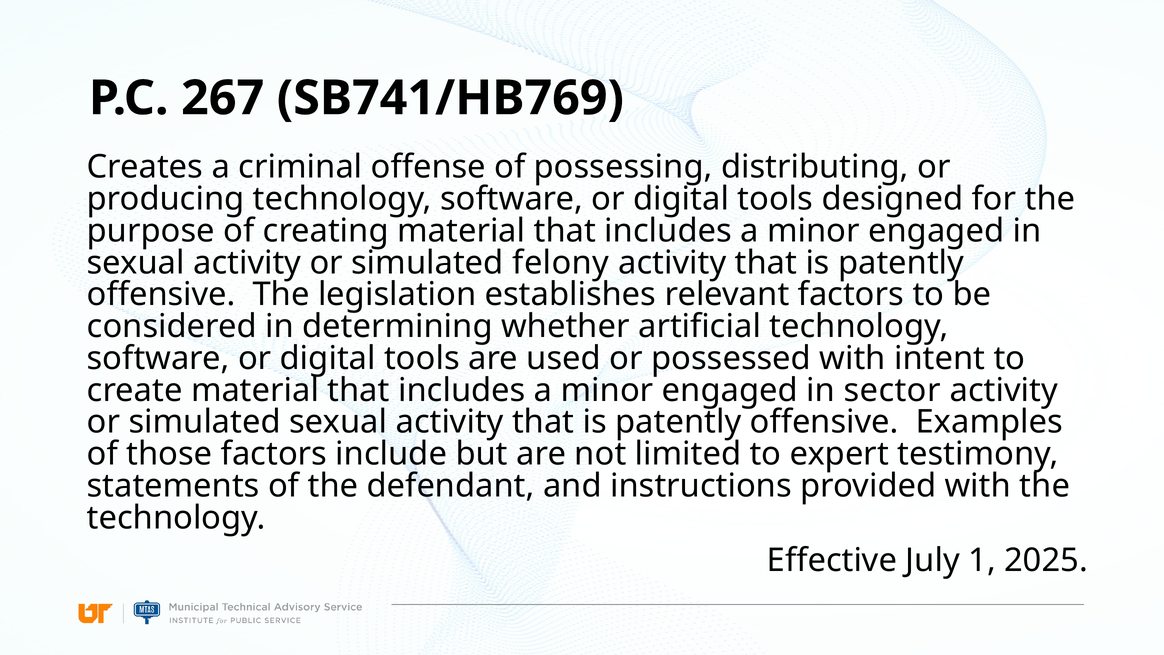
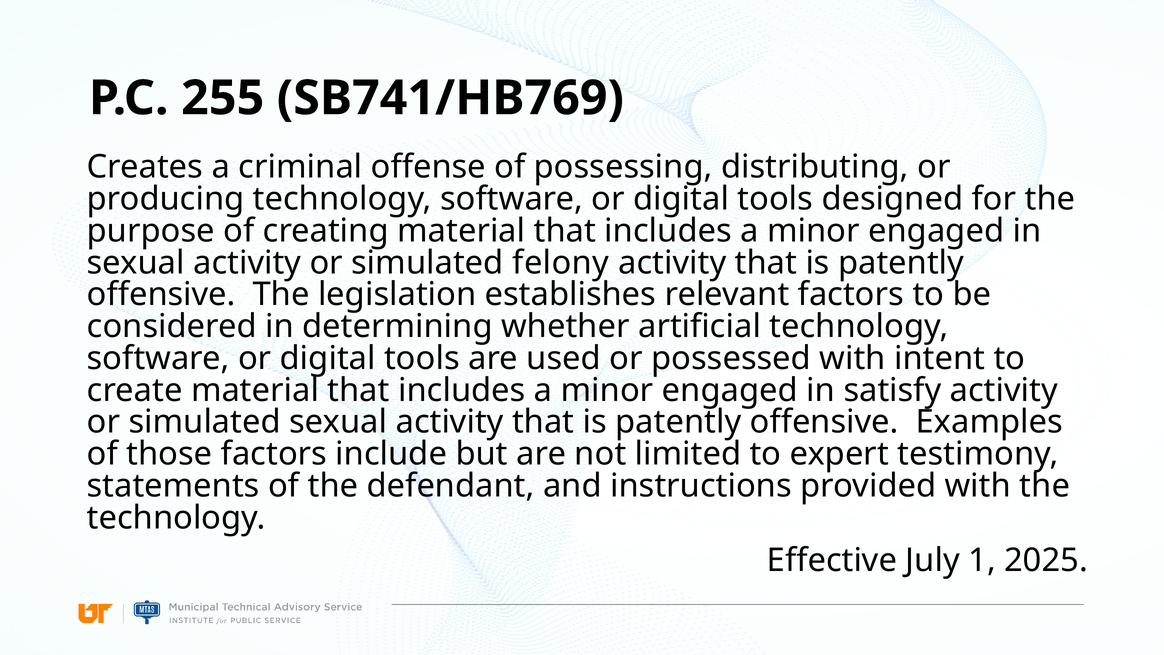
267: 267 -> 255 (223, 98)
sector: sector -> satisfy (892, 390)
